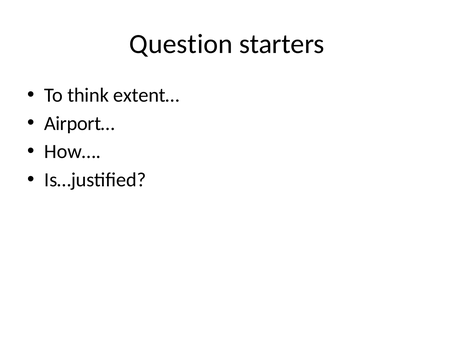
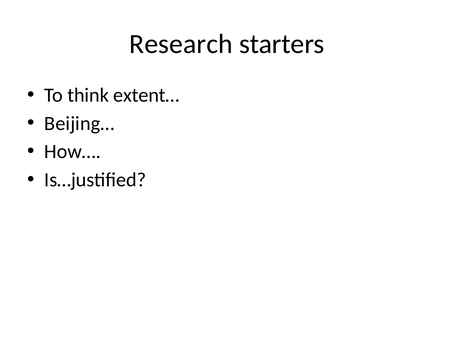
Question: Question -> Research (181, 44)
Airport…: Airport… -> Beijing… (79, 124)
